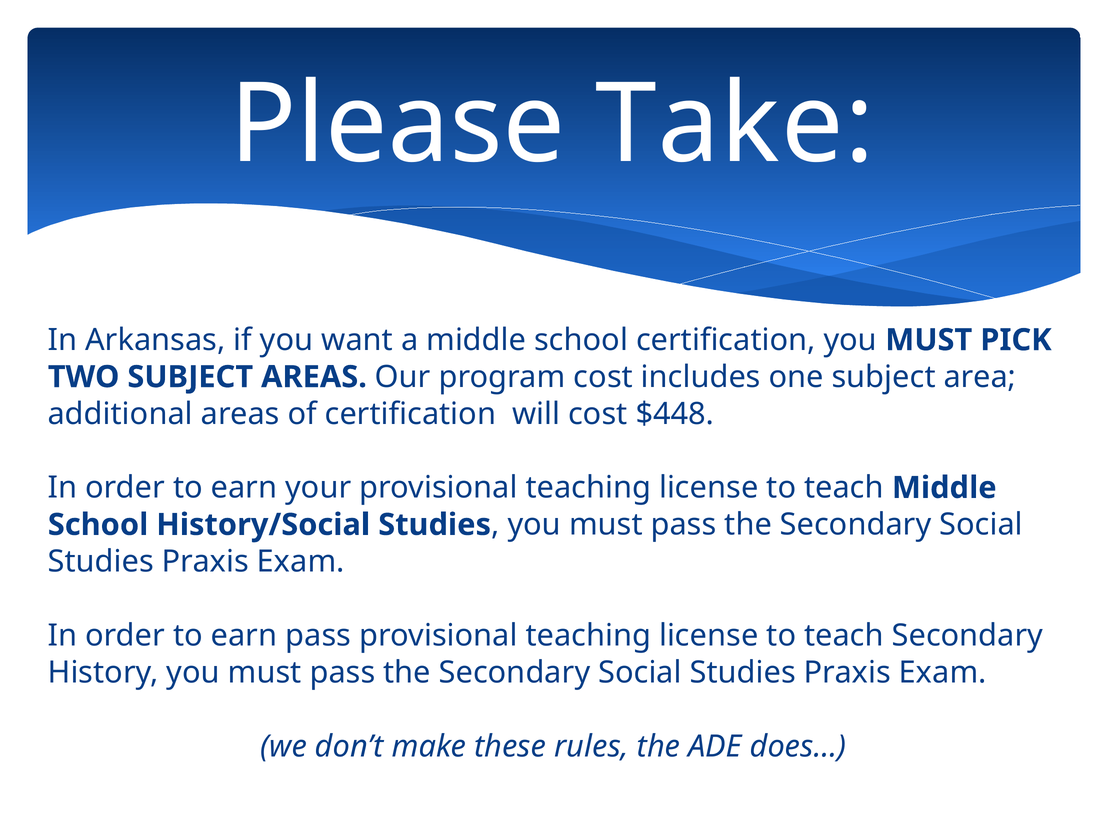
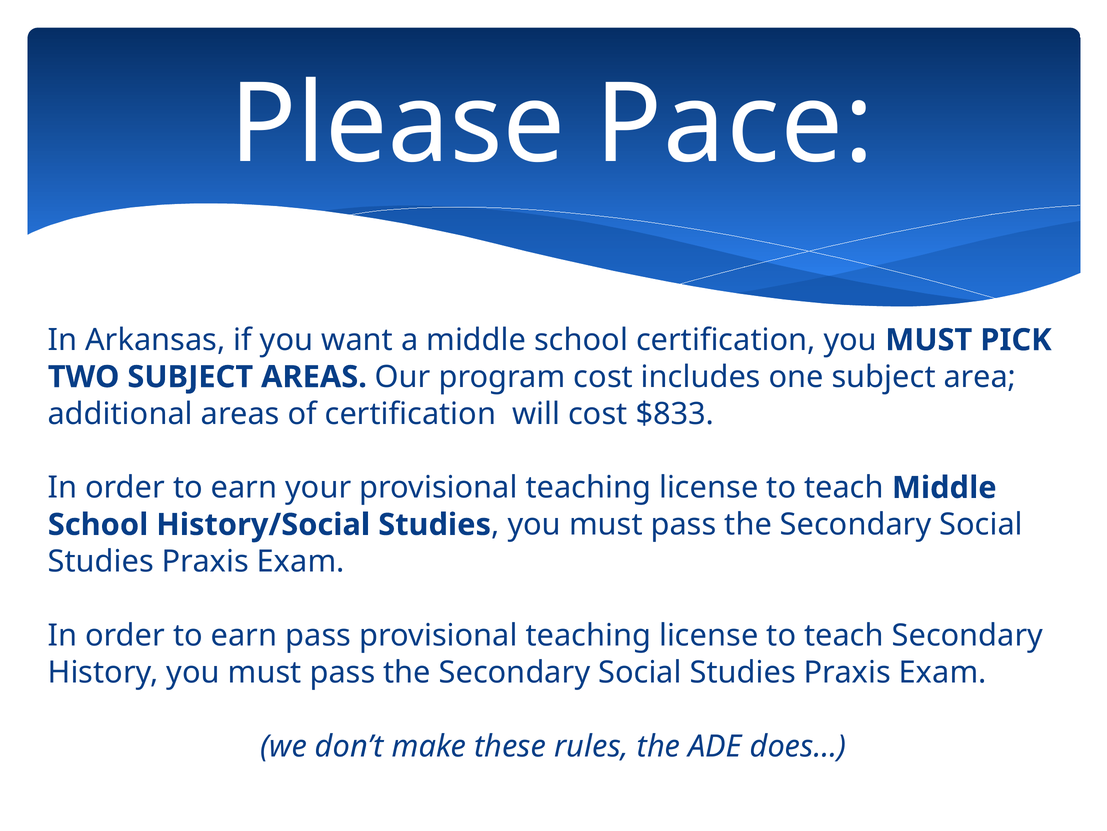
Take: Take -> Pace (735, 125)
$448: $448 -> $833 (675, 414)
